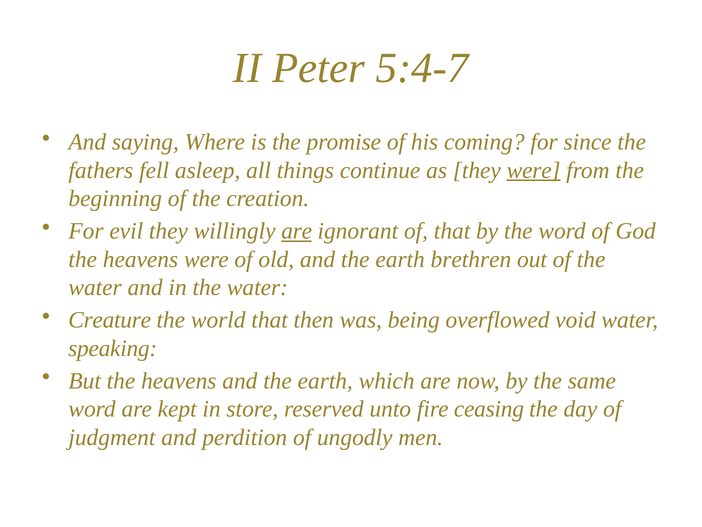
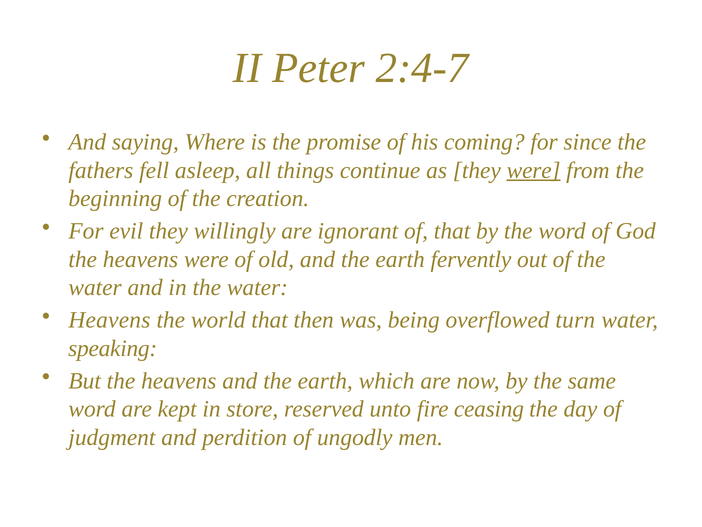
5:4-7: 5:4-7 -> 2:4-7 (422, 68)
are underline: present -> none (297, 231)
brethren: brethren -> fervently (471, 259)
Creature: Creature -> Heavens (109, 320)
void: void -> turn (575, 320)
